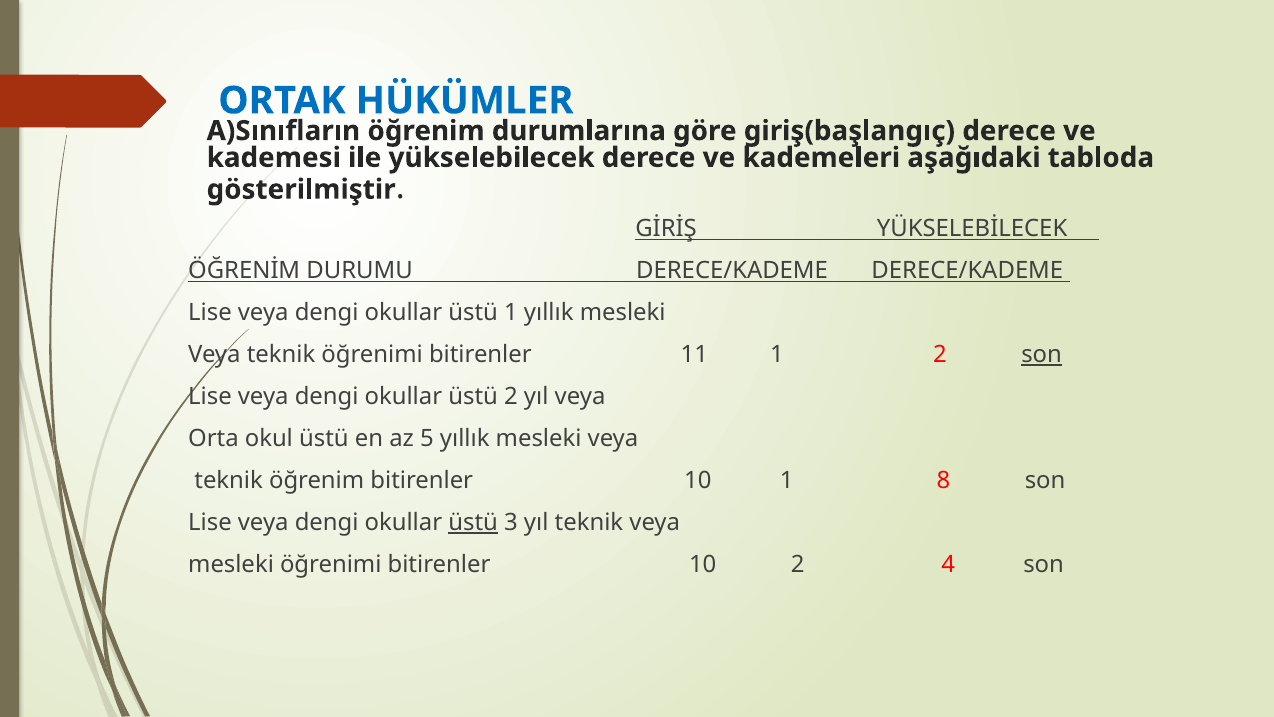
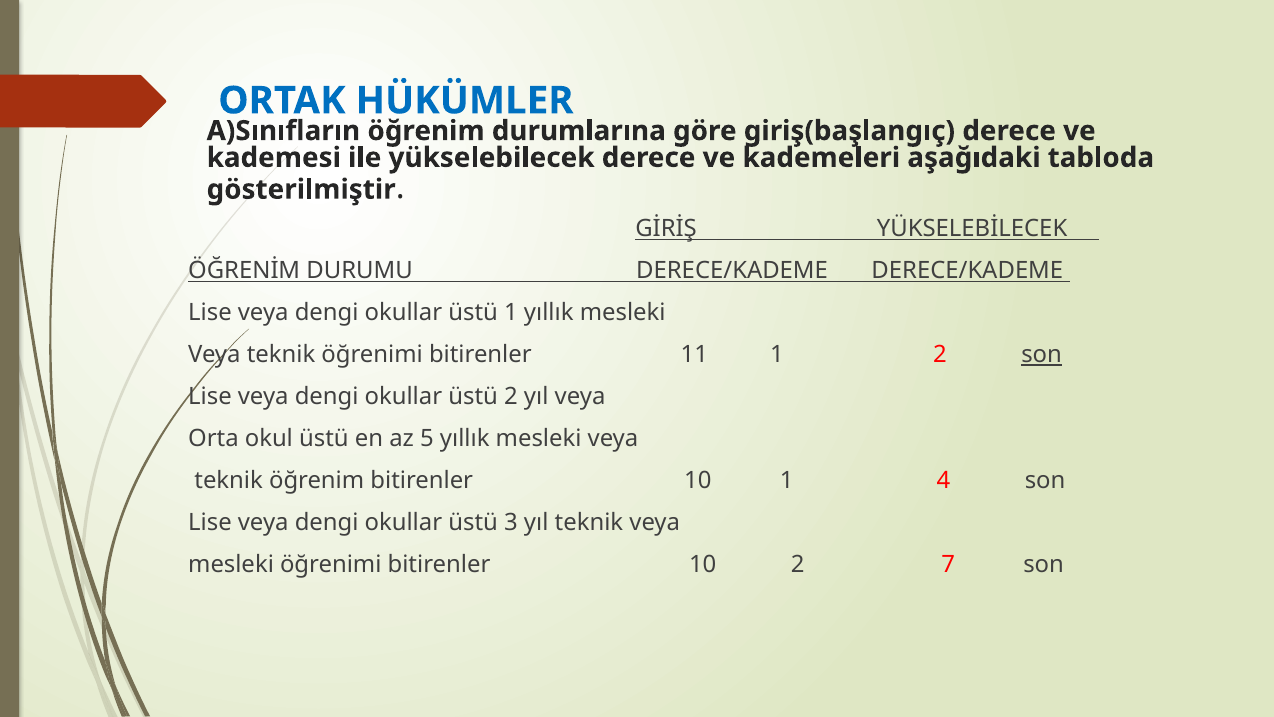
8: 8 -> 4 (944, 481)
üstü underline: present -> none (473, 522)
4: 4 -> 7 (948, 564)
